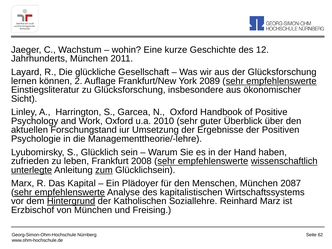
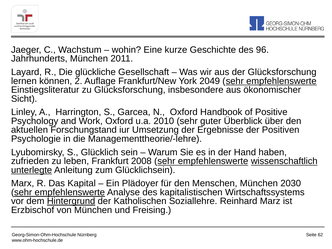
12: 12 -> 96 (262, 50)
2089: 2089 -> 2049 (210, 81)
zum underline: present -> none (104, 170)
2087: 2087 -> 2030 (291, 183)
